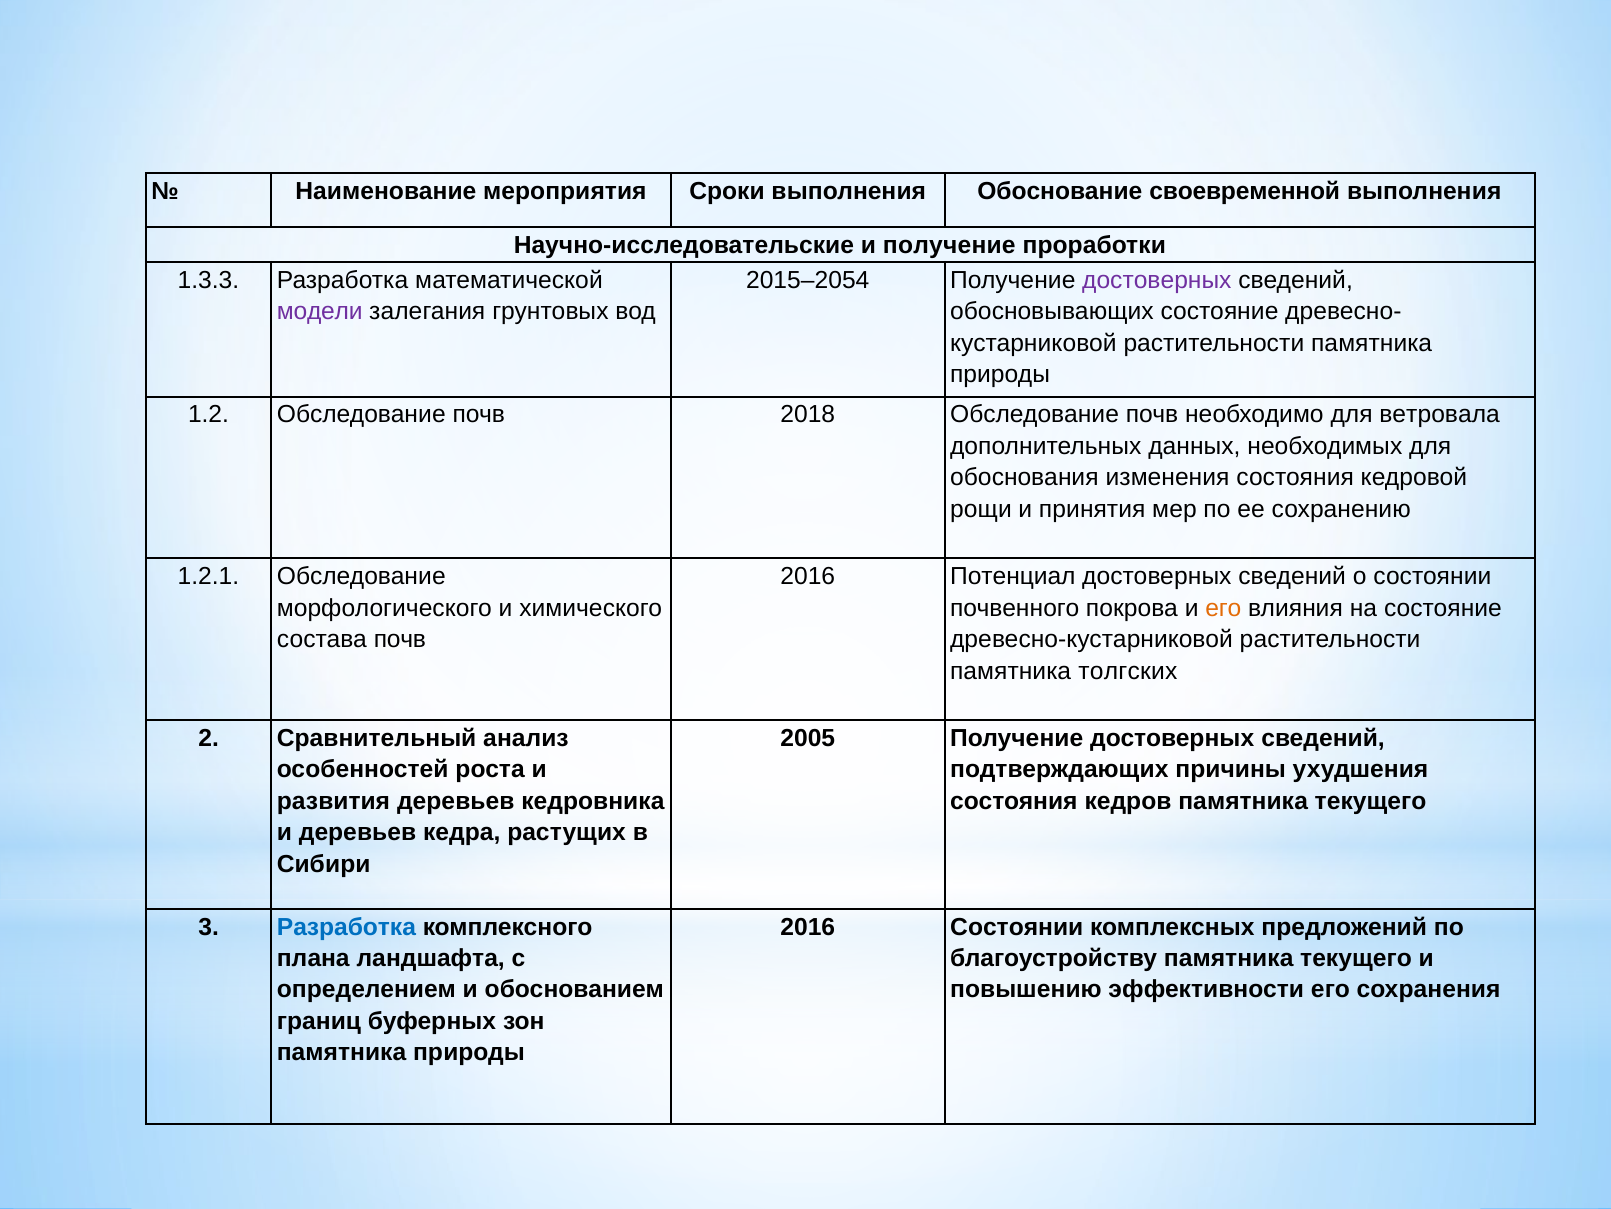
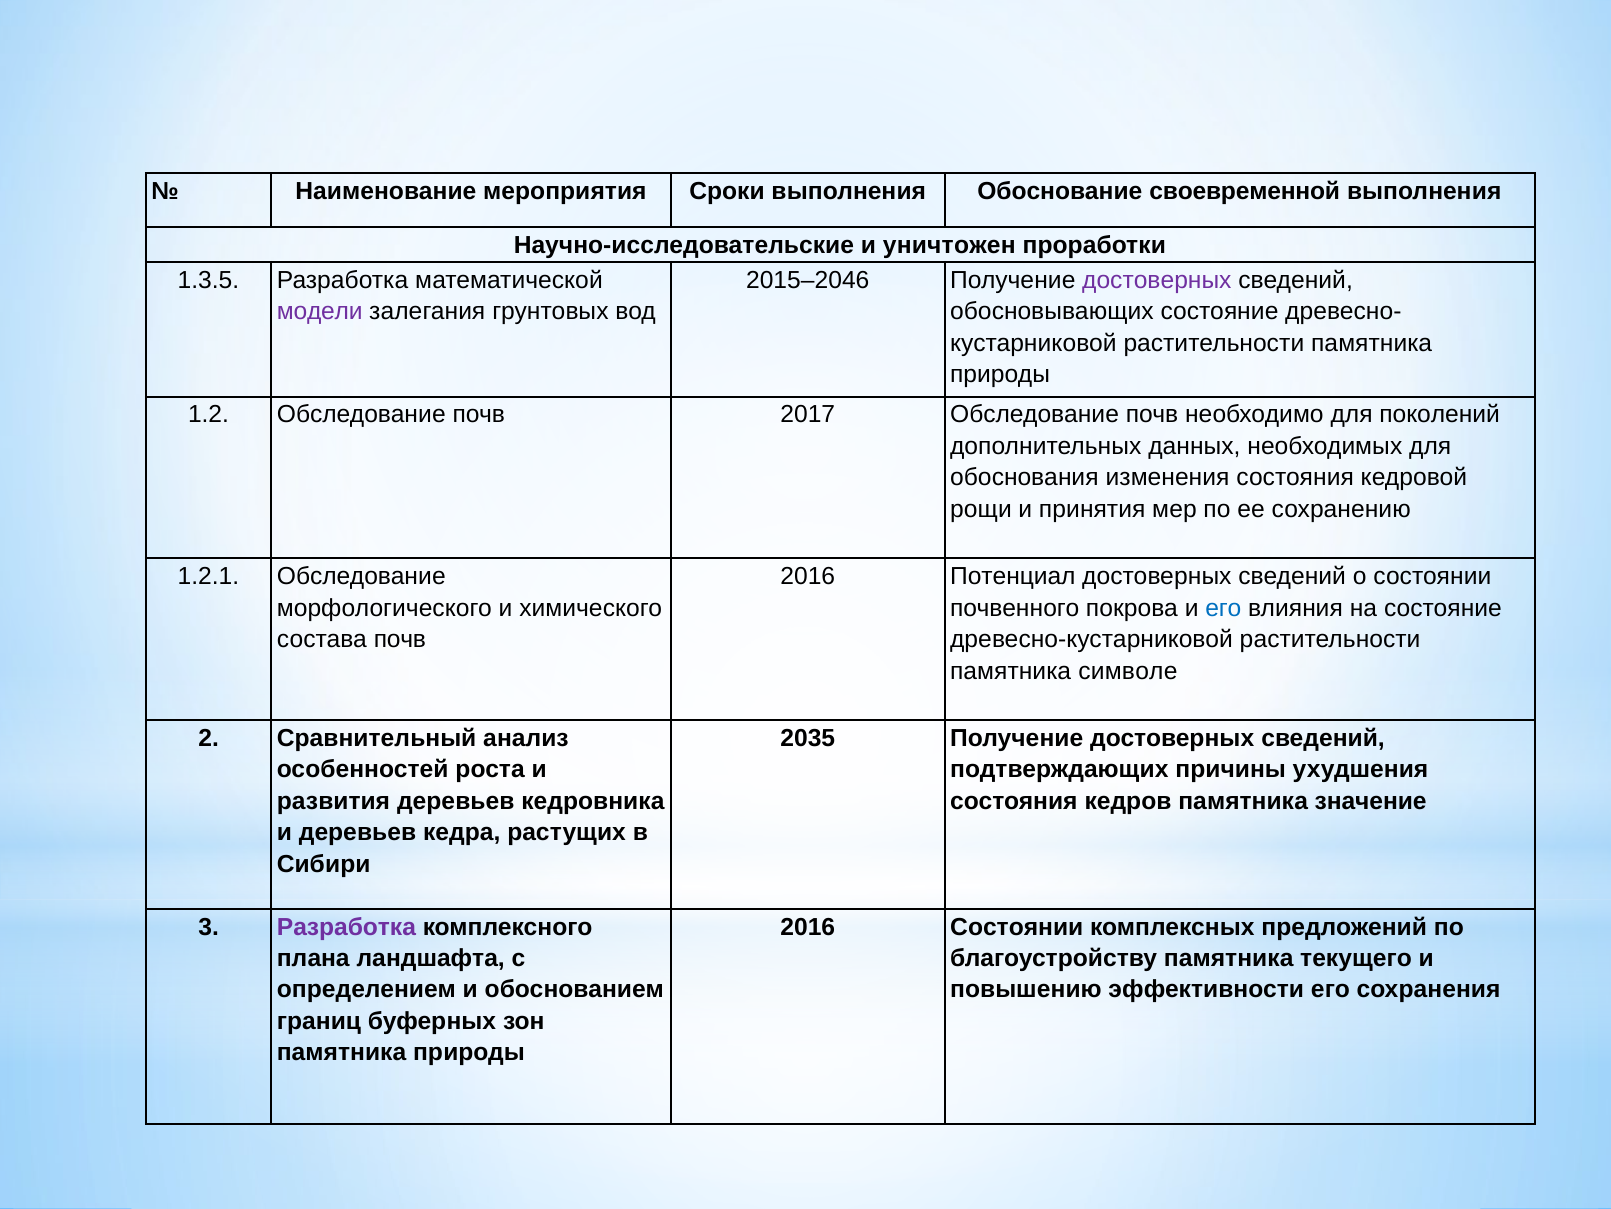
и получение: получение -> уничтожен (949, 245)
1.3.3: 1.3.3 -> 1.3.5 (208, 280)
2015–2054: 2015–2054 -> 2015–2046 (808, 280)
2018: 2018 -> 2017 (808, 415)
ветровала: ветровала -> поколений (1440, 415)
его colour: orange -> blue (1223, 608)
толгских: толгских -> символе (1128, 671)
2005: 2005 -> 2035 (808, 738)
кедров памятника текущего: текущего -> значение (1371, 801)
Разработка colour: blue -> purple (346, 926)
